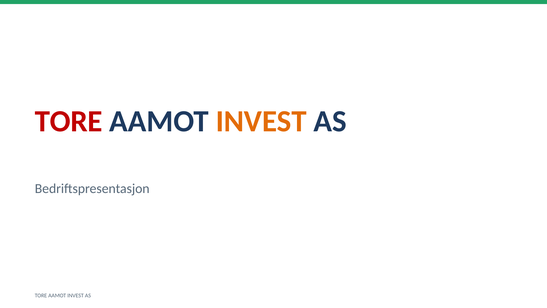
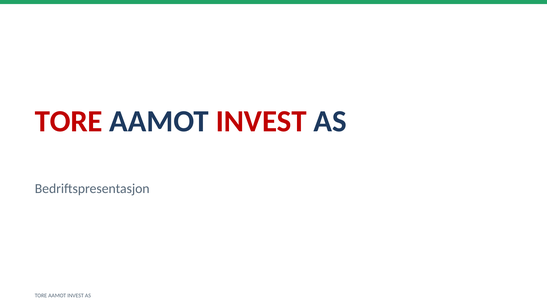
INVEST colour: orange -> red (261, 121)
